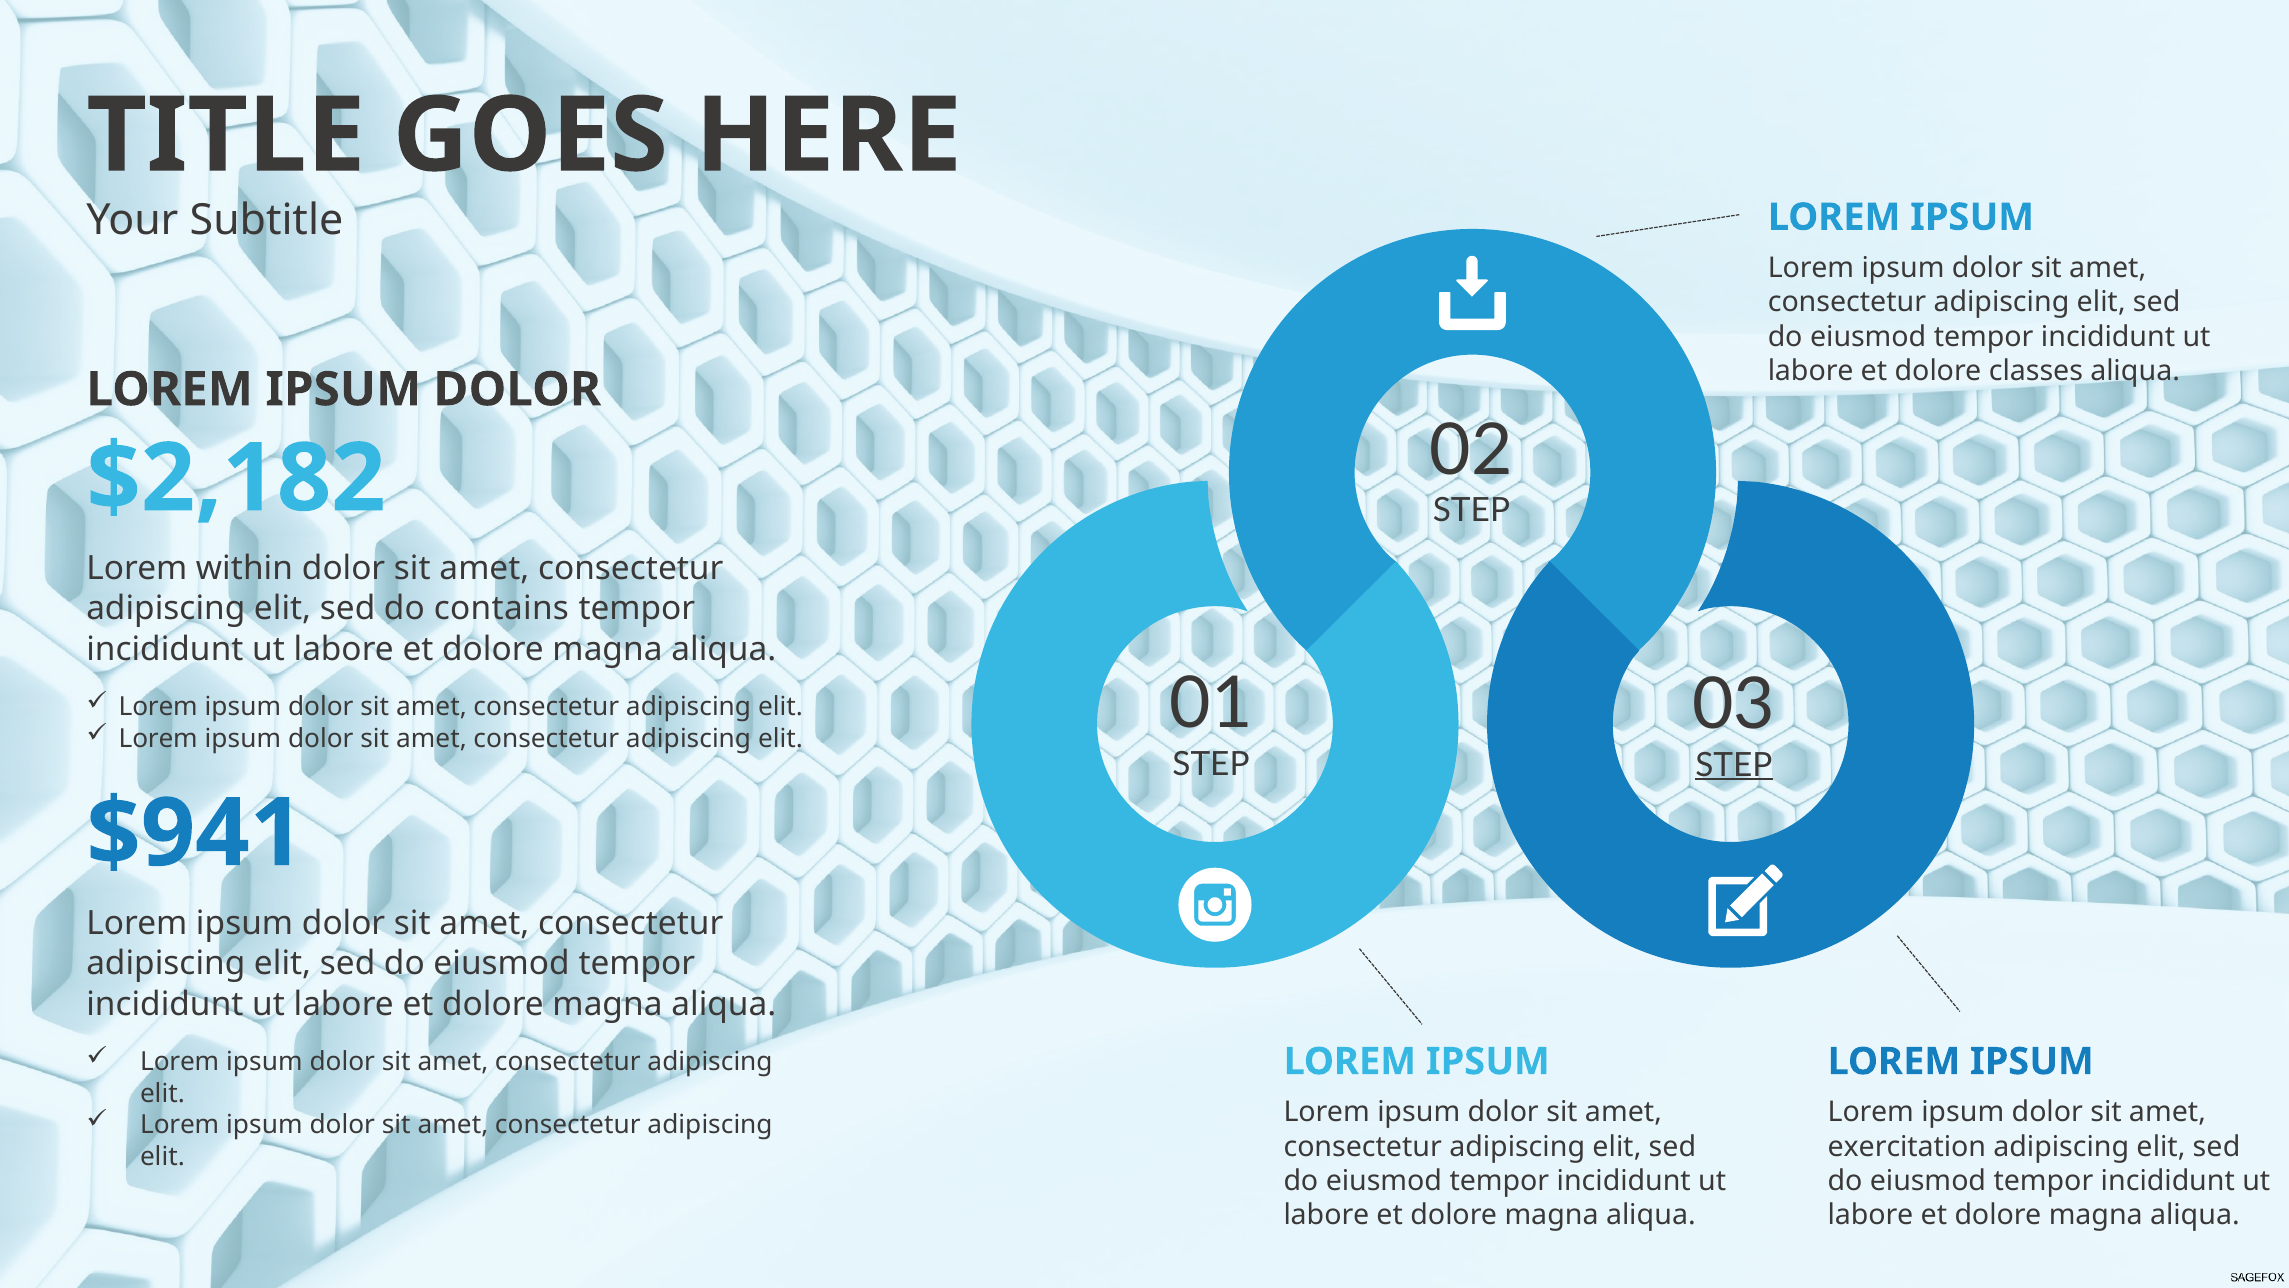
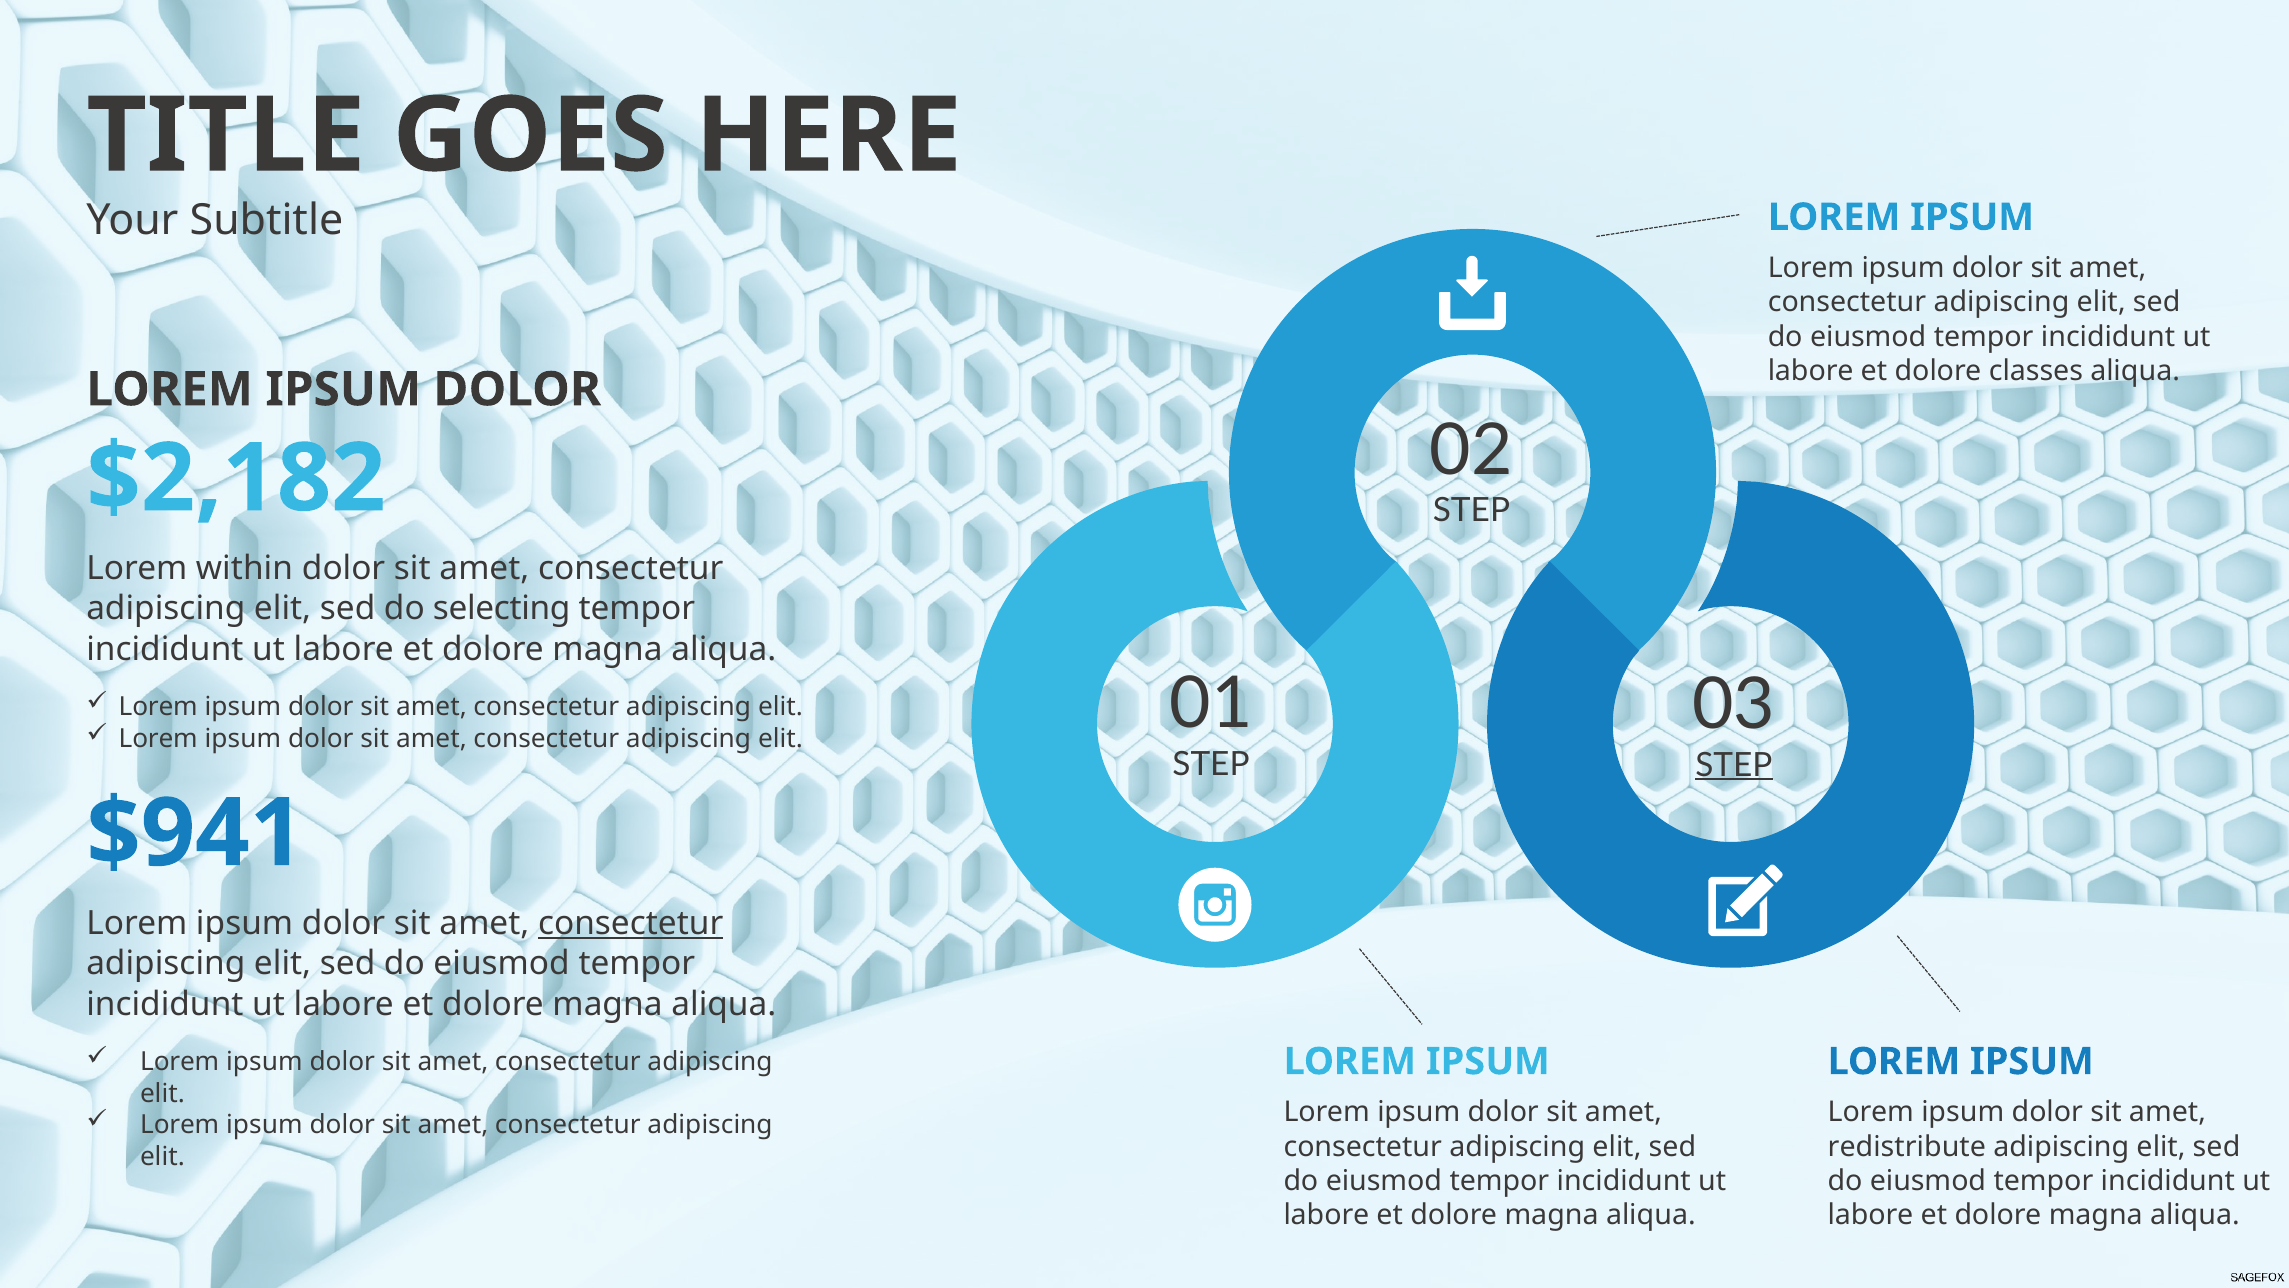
contains: contains -> selecting (502, 609)
consectetur underline: none -> present (631, 924)
exercitation: exercitation -> redistribute (1907, 1146)
